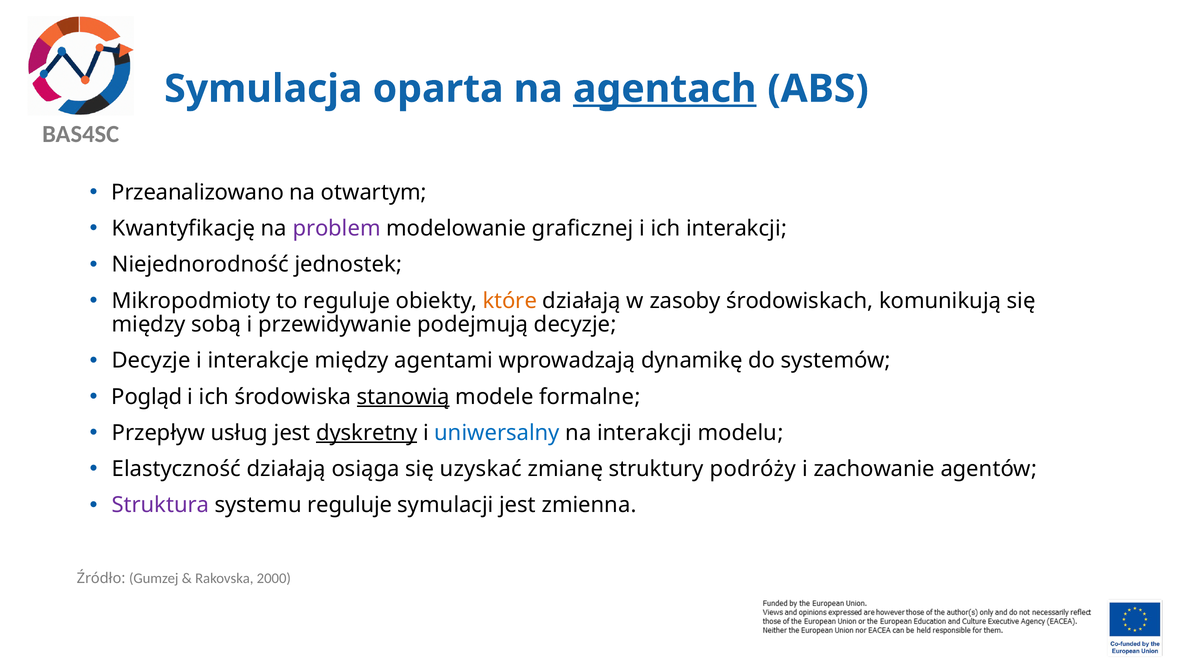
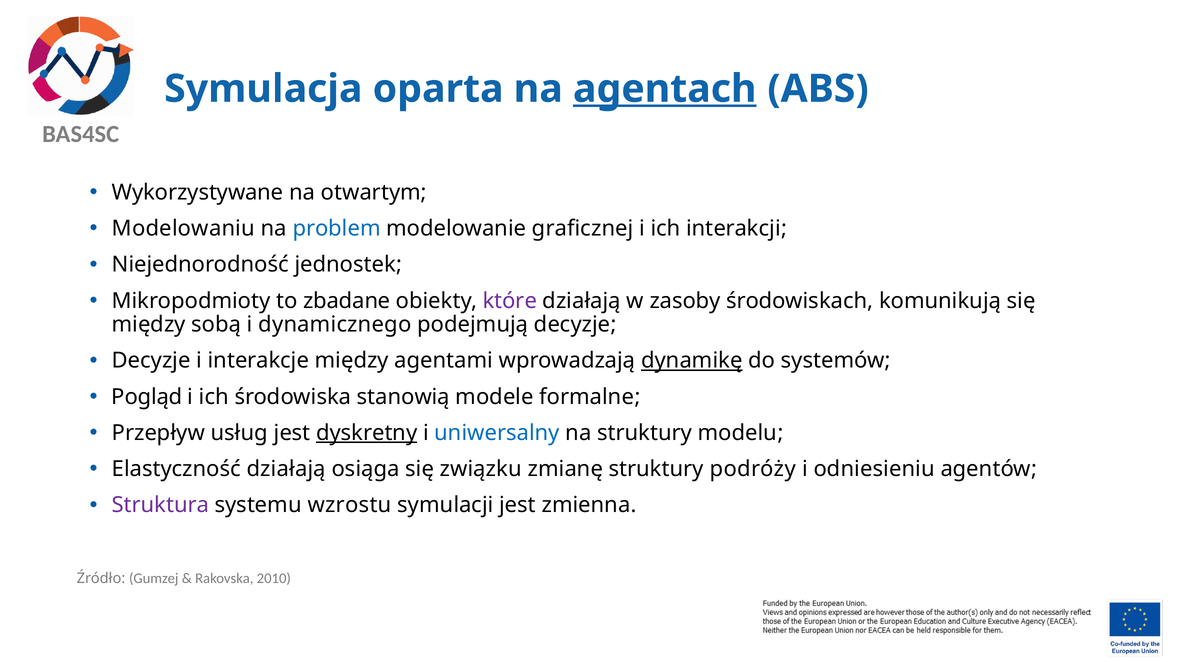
Przeanalizowano: Przeanalizowano -> Wykorzystywane (198, 192)
Kwantyfikację: Kwantyfikację -> Modelowaniu (183, 229)
problem colour: purple -> blue (337, 229)
to reguluje: reguluje -> zbadane (347, 301)
które colour: orange -> purple (510, 301)
przewidywanie: przewidywanie -> dynamicznego (335, 325)
dynamikę underline: none -> present (692, 361)
stanowią underline: present -> none (403, 397)
na interakcji: interakcji -> struktury (645, 433)
uzyskać: uzyskać -> związku (481, 469)
zachowanie: zachowanie -> odniesieniu (874, 469)
systemu reguluje: reguluje -> wzrostu (350, 505)
2000: 2000 -> 2010 (274, 578)
